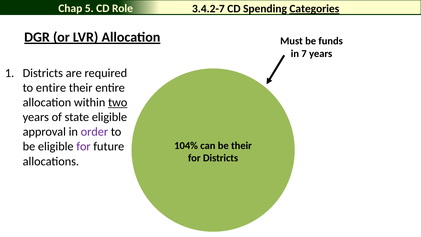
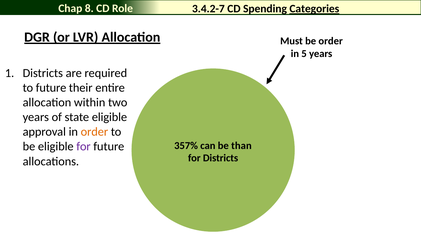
5: 5 -> 8 (89, 8)
be funds: funds -> order (331, 41)
7: 7 -> 5 (304, 54)
to entire: entire -> future (51, 88)
two underline: present -> none (118, 102)
order colour: purple -> orange (94, 132)
104%: 104% -> 357% (186, 145)
be their: their -> than (241, 145)
